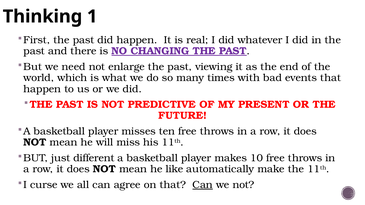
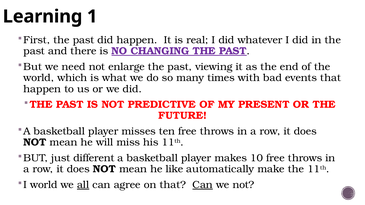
Thinking: Thinking -> Learning (43, 16)
curse: curse -> world (44, 185)
all underline: none -> present (83, 185)
